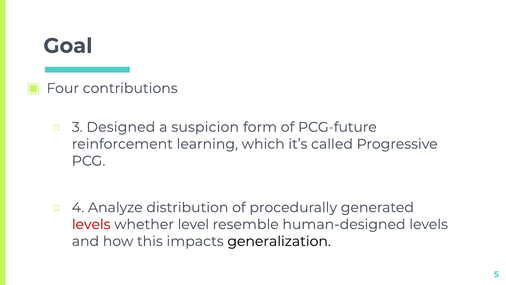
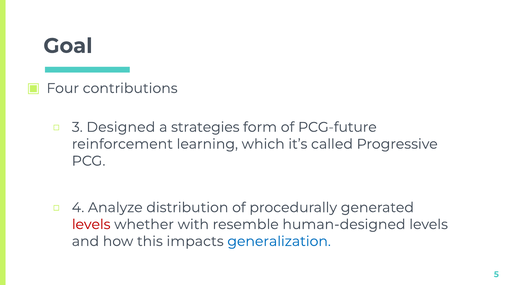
suspicion: suspicion -> strategies (205, 127)
level: level -> with (193, 224)
generalization colour: black -> blue (279, 241)
